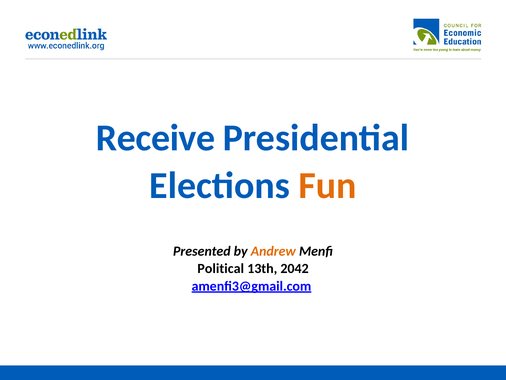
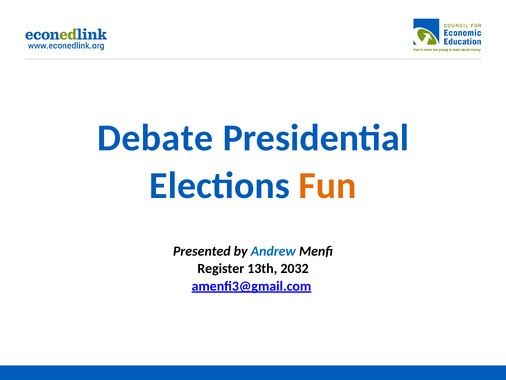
Receive: Receive -> Debate (155, 138)
Andrew colour: orange -> blue (273, 251)
Political: Political -> Register (221, 268)
2042: 2042 -> 2032 (295, 268)
